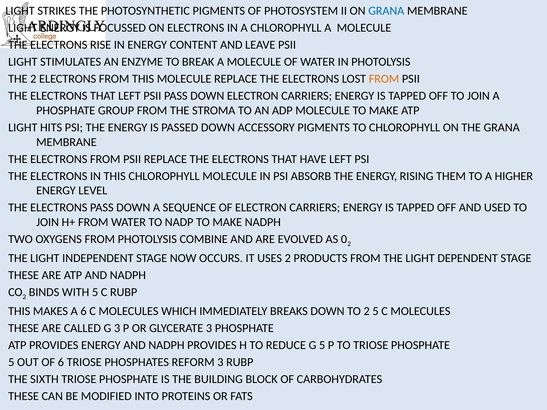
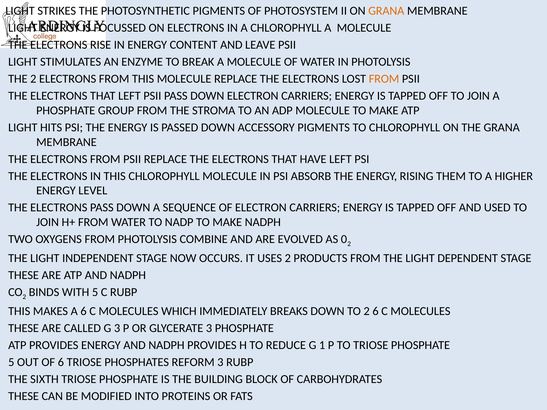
GRANA colour: blue -> orange (386, 11)
2 5: 5 -> 6 (375, 311)
G 5: 5 -> 1 (322, 345)
